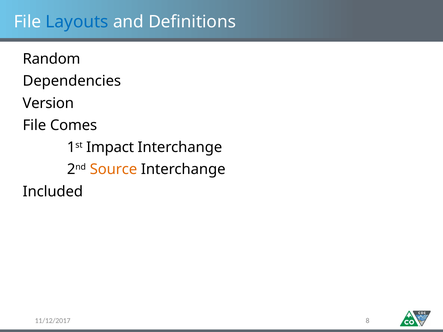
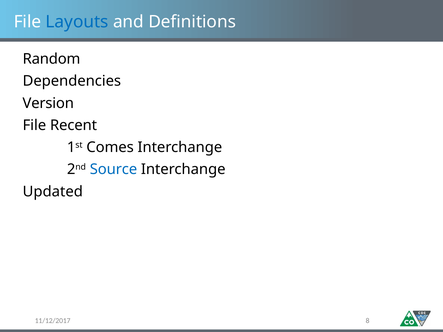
Comes: Comes -> Recent (74, 125)
Impact: Impact -> Comes (110, 147)
Source colour: orange -> blue (113, 170)
Included: Included -> Updated (53, 192)
